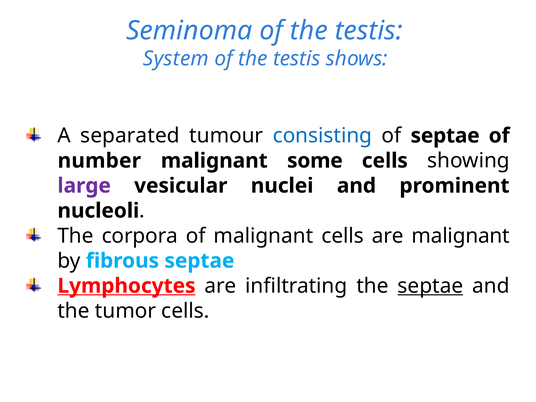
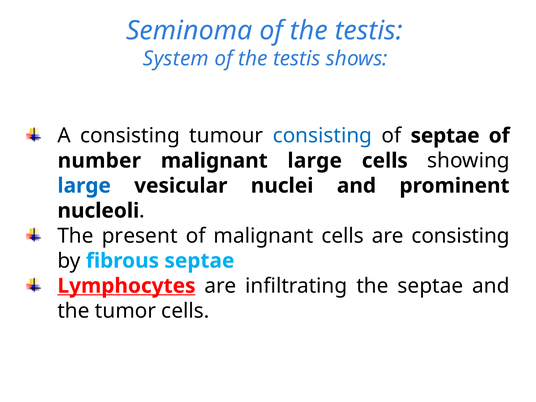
A separated: separated -> consisting (130, 136)
malignant some: some -> large (315, 161)
large colour: purple -> blue (84, 186)
corpora: corpora -> present (140, 236)
are malignant: malignant -> consisting (461, 236)
septae underline: present -> none (430, 286)
